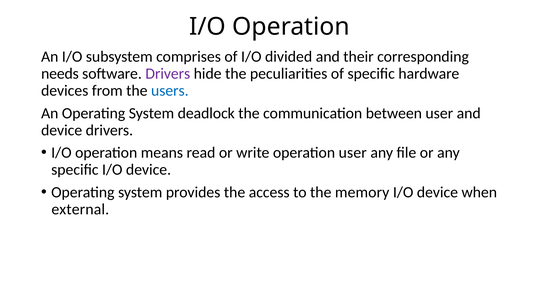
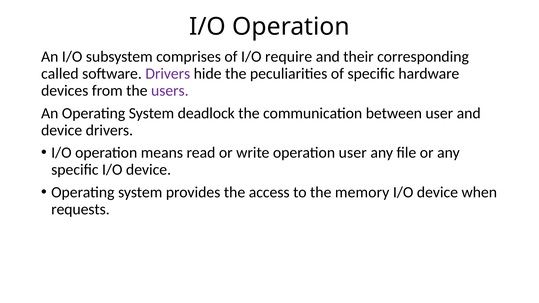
divided: divided -> require (289, 57)
needs: needs -> called (60, 74)
users colour: blue -> purple (170, 91)
external: external -> requests (80, 209)
